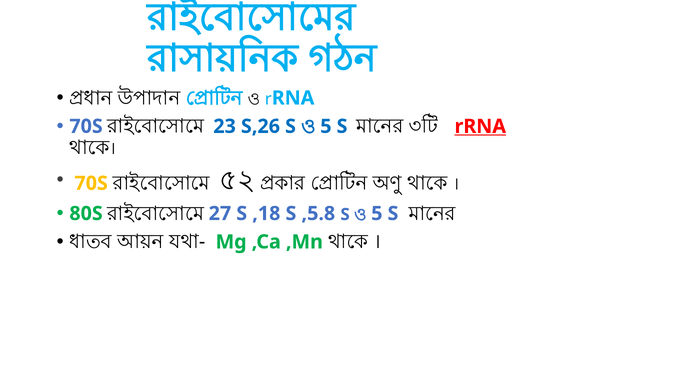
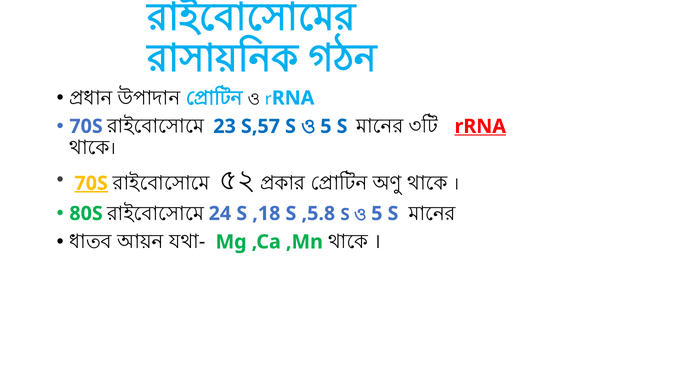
S,26: S,26 -> S,57 (260, 126)
70S underline: none -> present (91, 183)
27: 27 -> 24 (220, 213)
